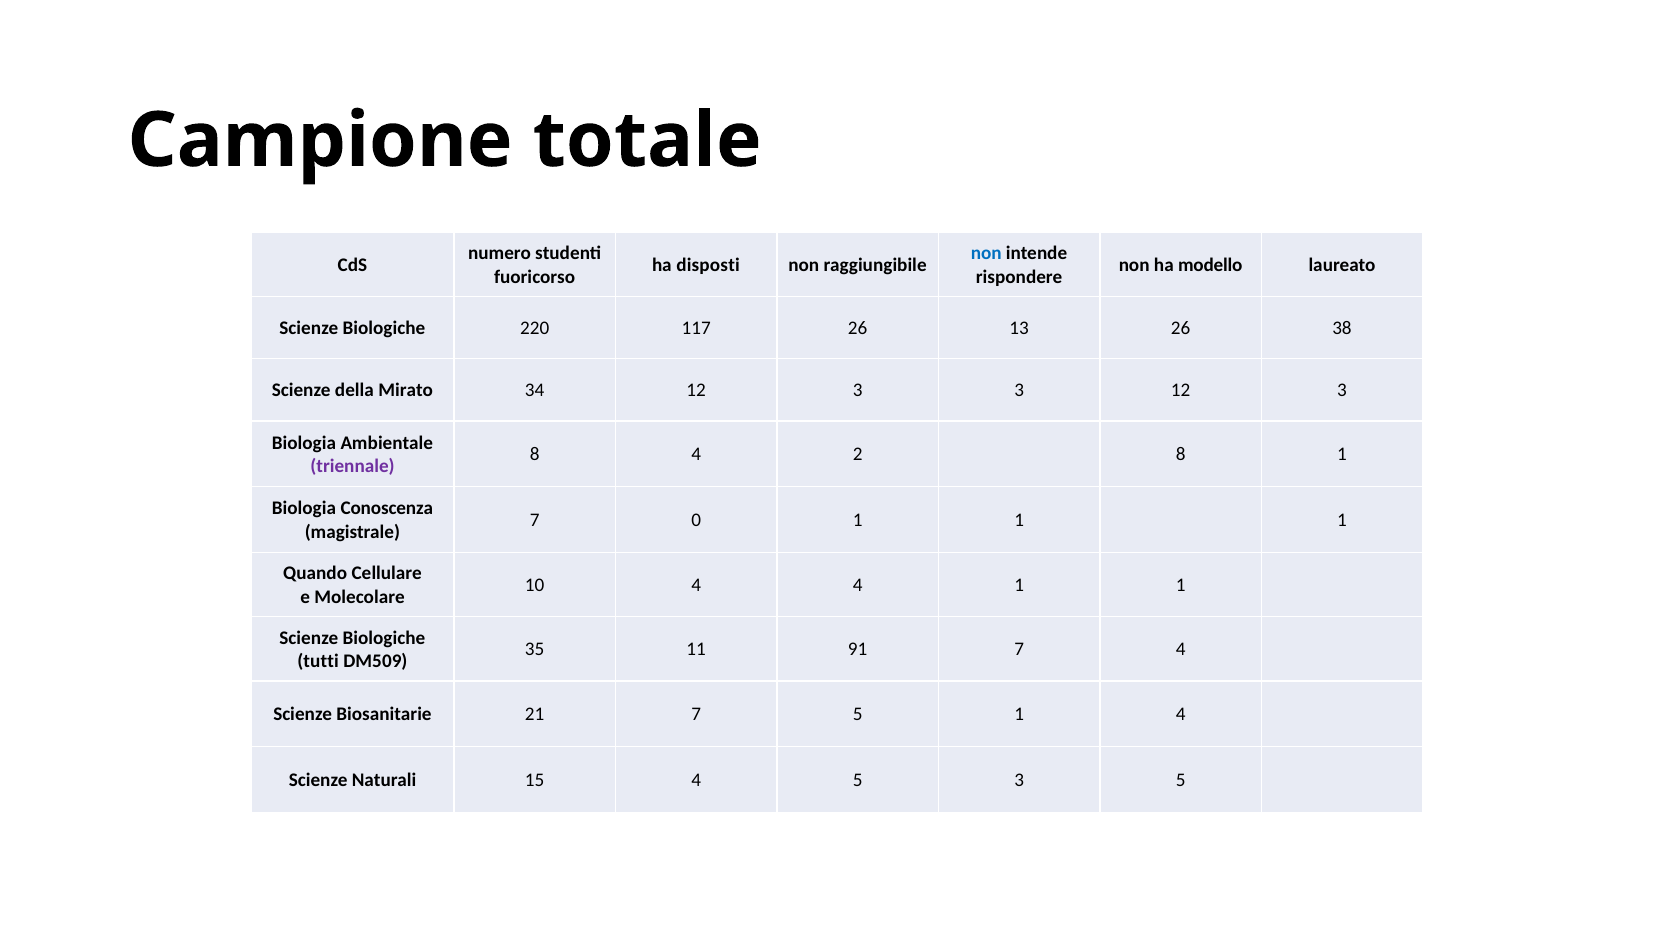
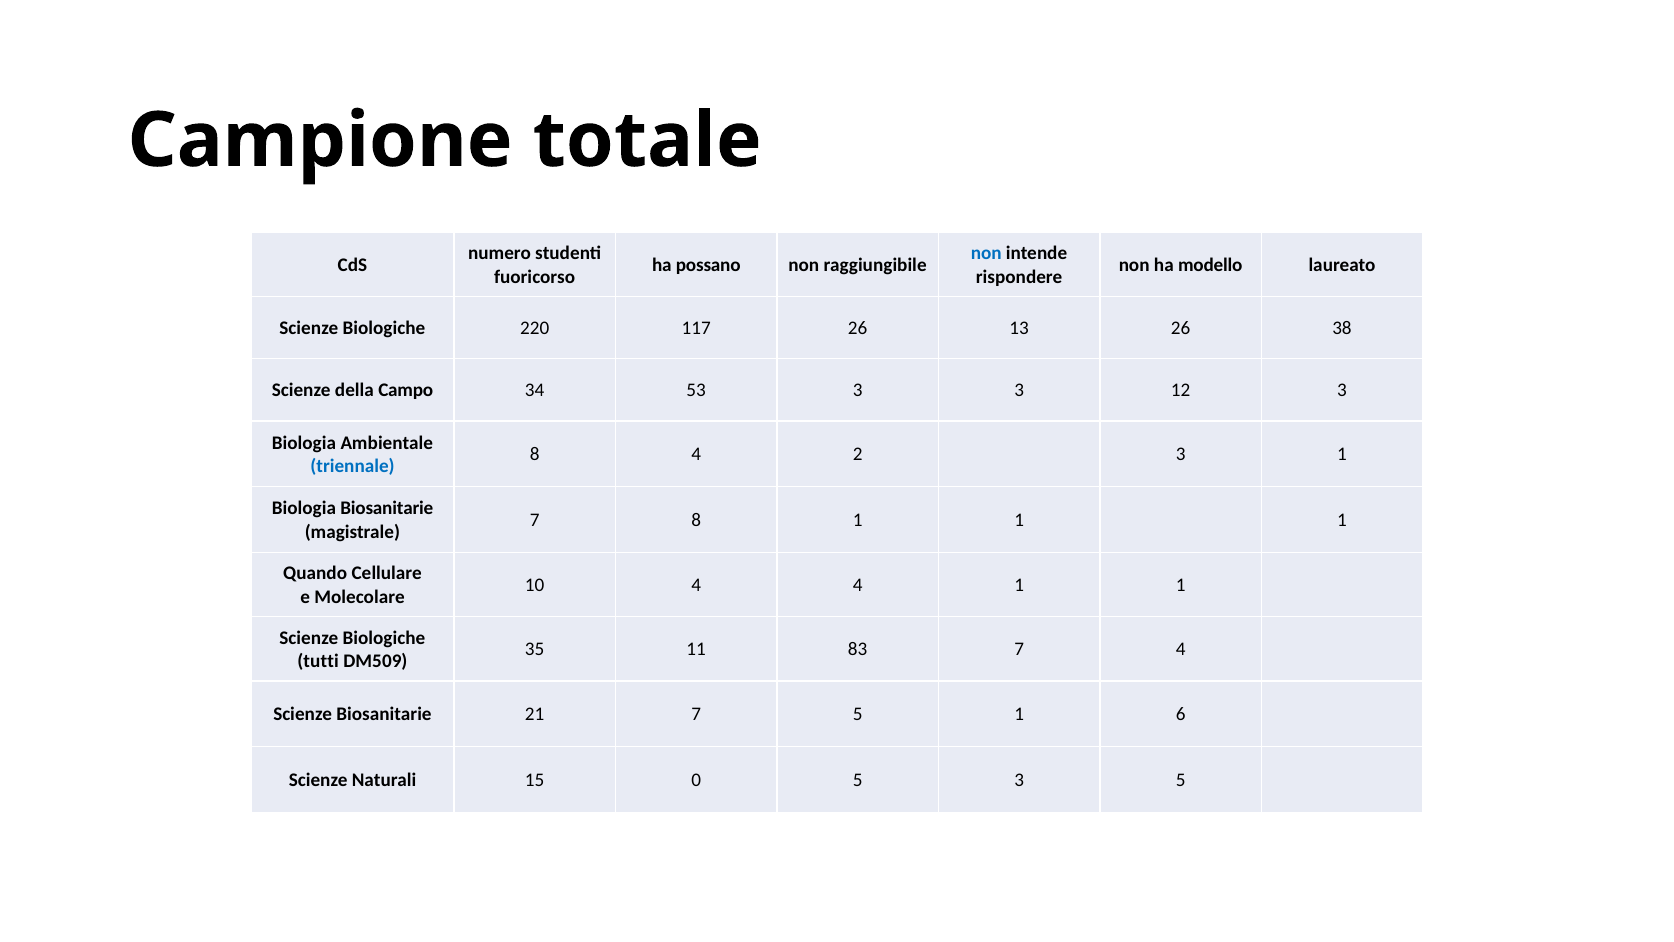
disposti: disposti -> possano (708, 265)
Mirato: Mirato -> Campo (406, 390)
34 12: 12 -> 53 (696, 390)
2 8: 8 -> 3 (1181, 454)
triennale colour: purple -> blue (353, 466)
Biologia Conoscenza: Conoscenza -> Biosanitarie (387, 508)
7 0: 0 -> 8 (696, 520)
91: 91 -> 83 (858, 649)
1 4: 4 -> 6 (1181, 714)
15 4: 4 -> 0 (696, 780)
